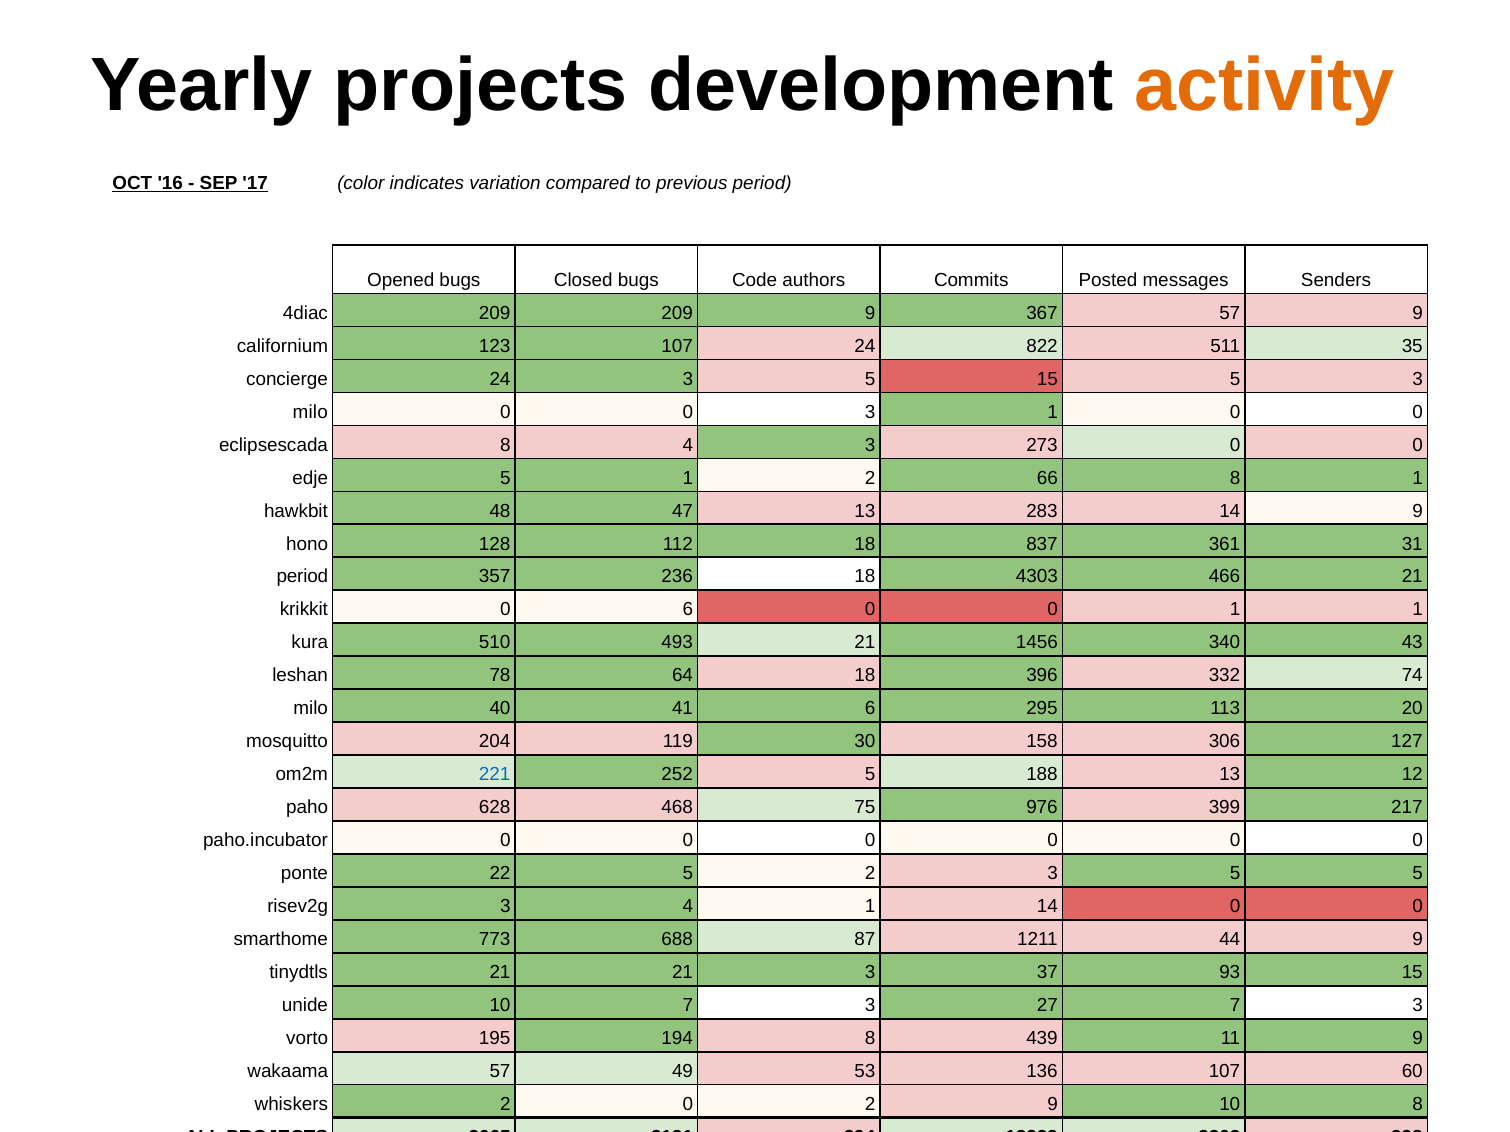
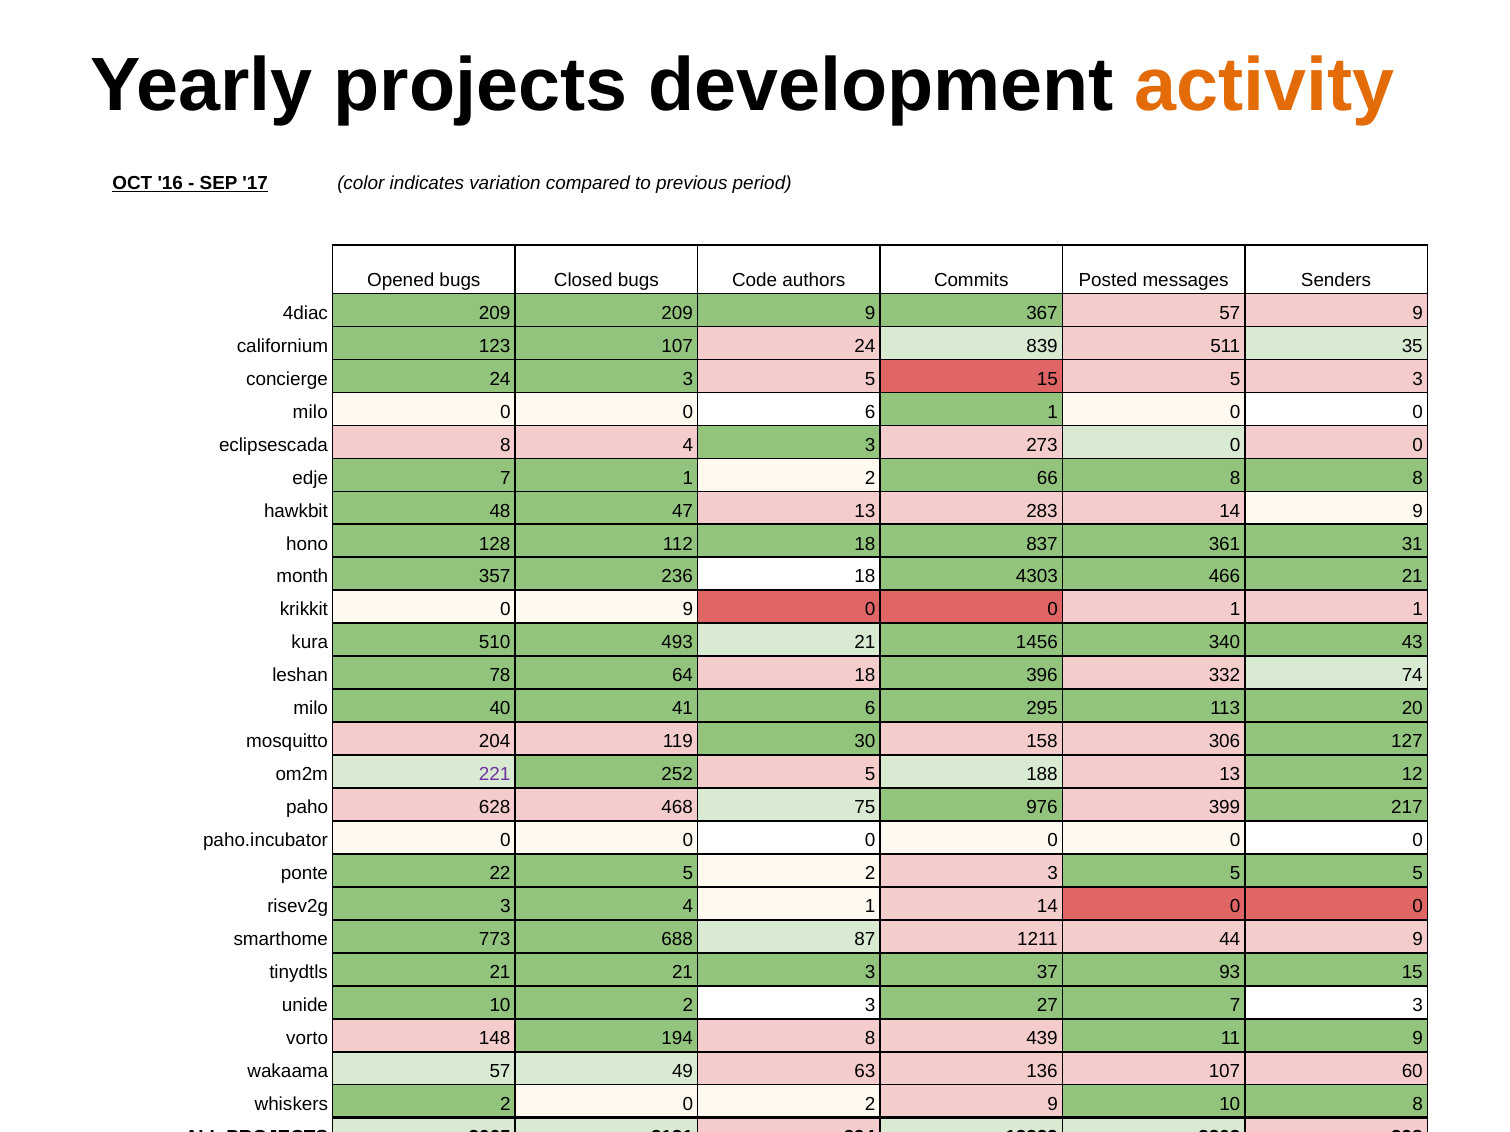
822: 822 -> 839 (1042, 346)
0 3: 3 -> 6 (870, 412)
edje 5: 5 -> 7 (505, 478)
8 1: 1 -> 8 (1418, 478)
period: period -> month (302, 577)
0 6: 6 -> 9 (688, 610)
221 colour: blue -> purple (495, 775)
10 7: 7 -> 2 (688, 1006)
195: 195 -> 148 (495, 1039)
53: 53 -> 63 (865, 1072)
